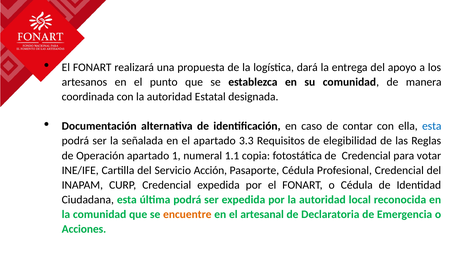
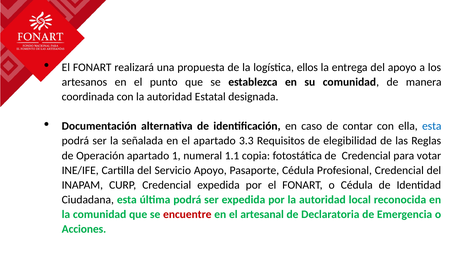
dará: dará -> ellos (307, 67)
Servicio Acción: Acción -> Apoyo (210, 170)
encuentre colour: orange -> red (187, 215)
